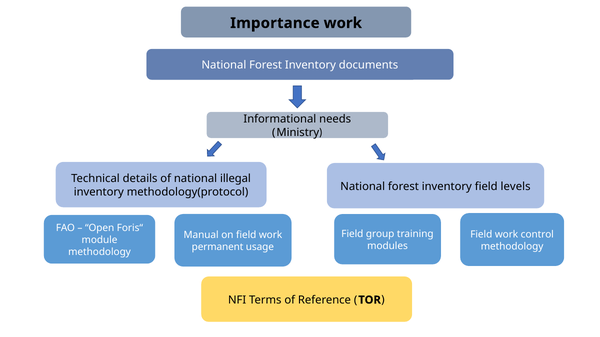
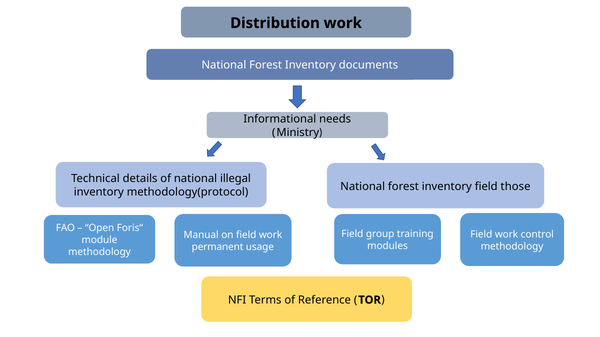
Importance: Importance -> Distribution (275, 23)
levels: levels -> those (516, 187)
